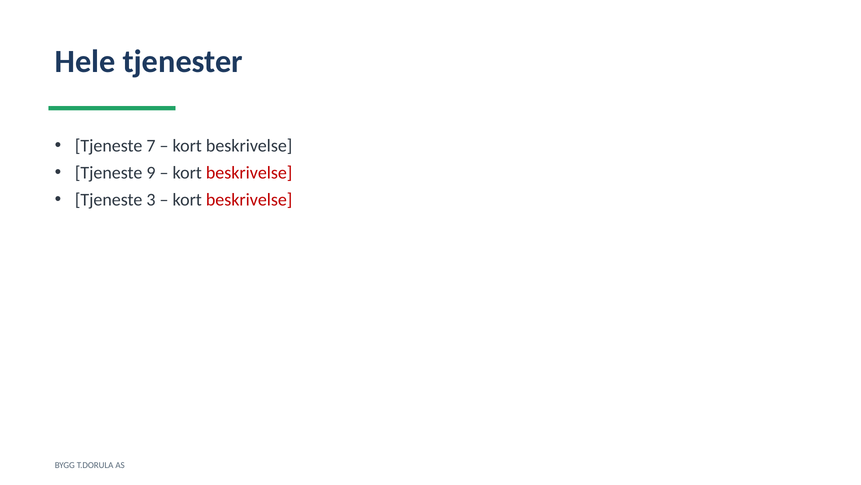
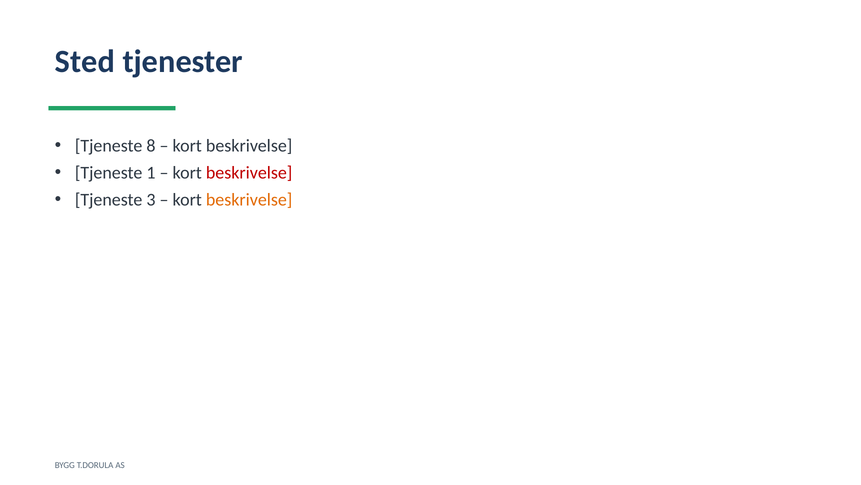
Hele: Hele -> Sted (85, 61)
7: 7 -> 8 (151, 146)
9: 9 -> 1 (151, 173)
beskrivelse colour: red -> orange (249, 200)
